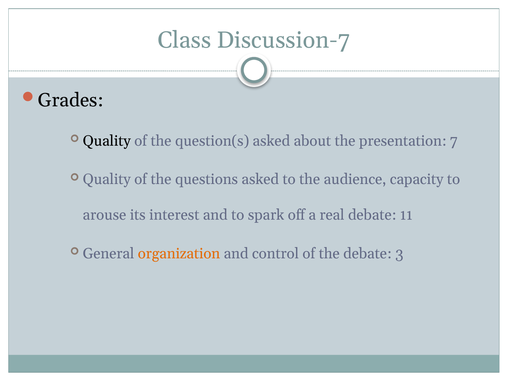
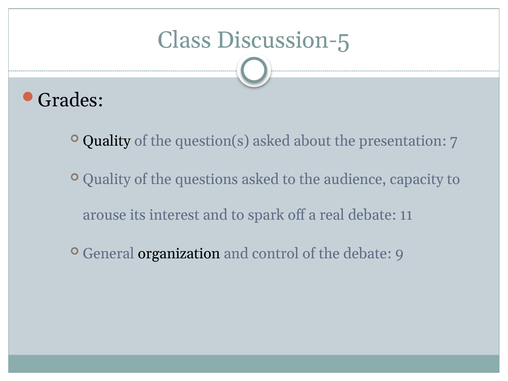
Discussion-7: Discussion-7 -> Discussion-5 (283, 40)
organization colour: orange -> black (179, 253)
3: 3 -> 9 (399, 253)
